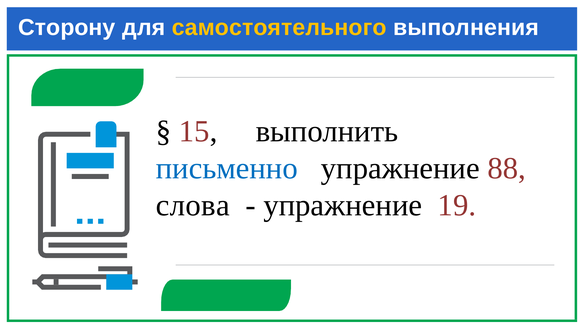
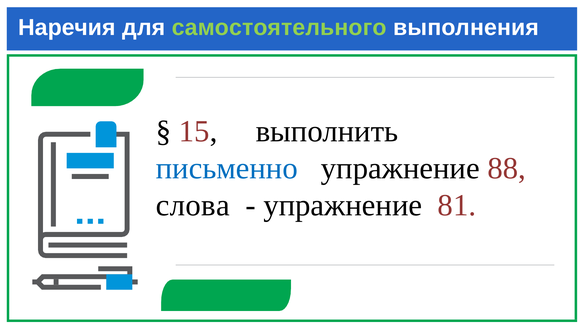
Сторону: Сторону -> Наречия (67, 27)
самостоятельного colour: yellow -> light green (279, 27)
19: 19 -> 81 (457, 205)
